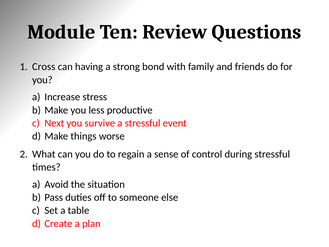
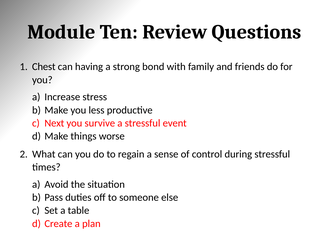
Cross: Cross -> Chest (44, 67)
